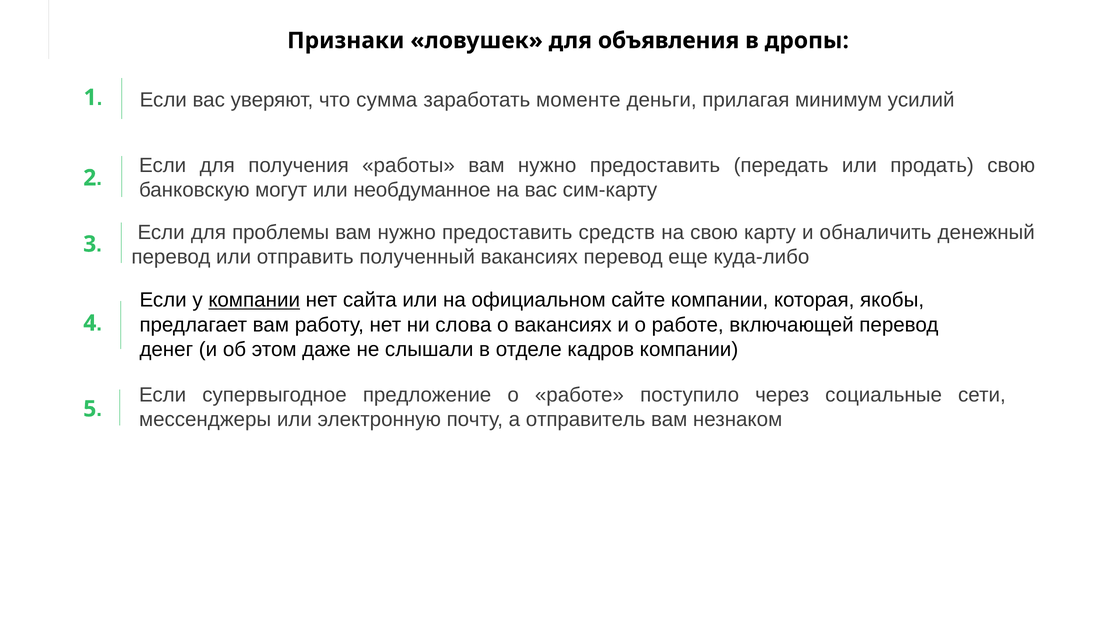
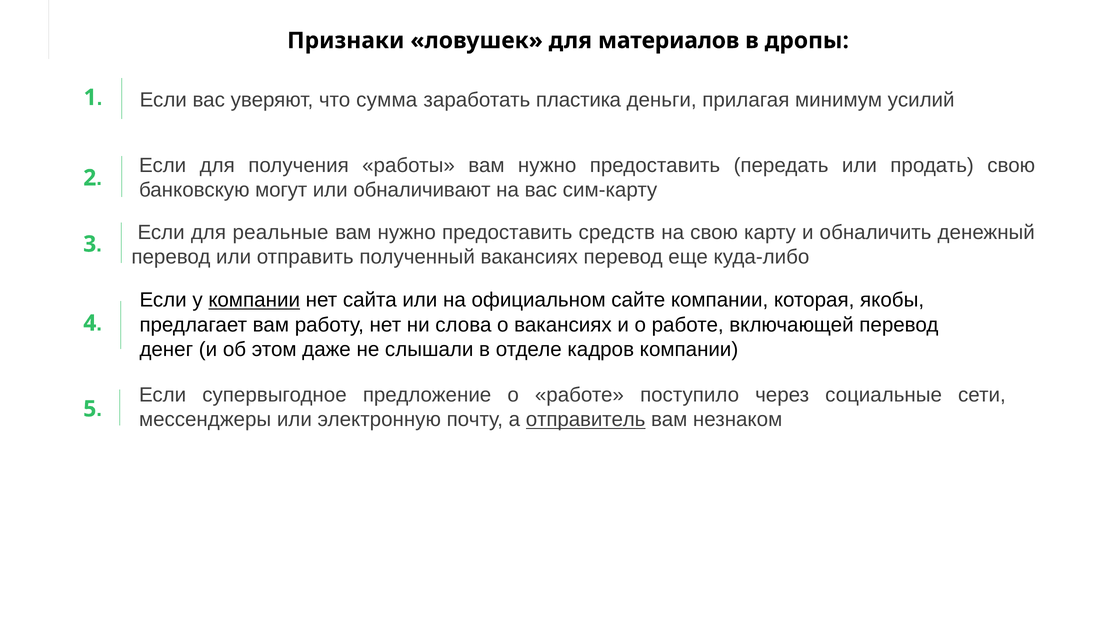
объявления: объявления -> материалов (669, 41)
моменте: моменте -> пластика (578, 100)
необдуманное: необдуманное -> обналичивают (422, 190)
проблемы: проблемы -> реальные (281, 233)
отправитель underline: none -> present (586, 420)
